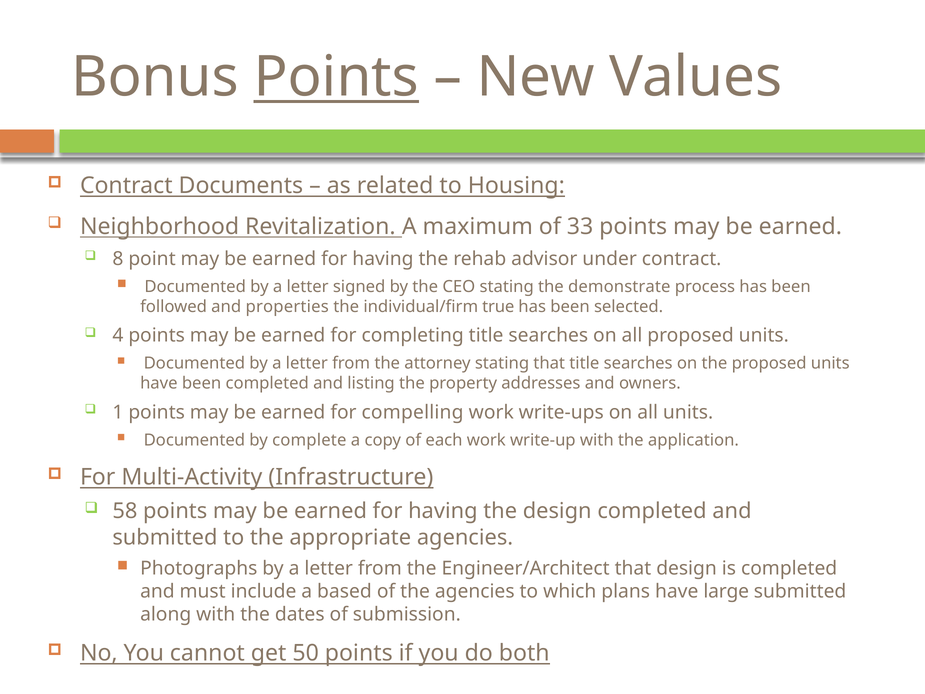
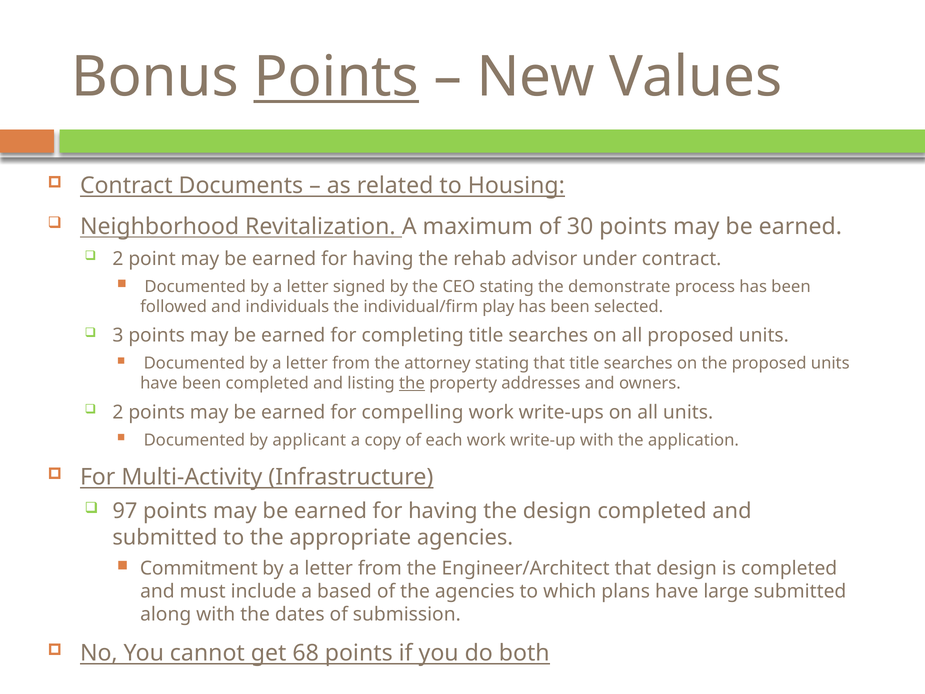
33: 33 -> 30 (580, 226)
8: 8 -> 2 (118, 259)
properties: properties -> individuals (287, 306)
true: true -> play (498, 306)
4: 4 -> 3 (118, 335)
the underline: none -> present (412, 383)
1: 1 -> 2 (118, 412)
complete: complete -> applicant (309, 440)
58: 58 -> 97 (125, 511)
Photographs: Photographs -> Commitment (199, 568)
50: 50 -> 68 (306, 653)
